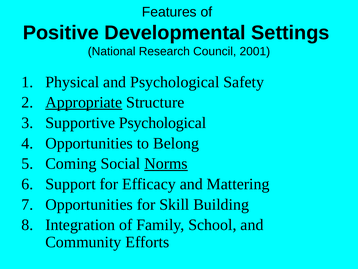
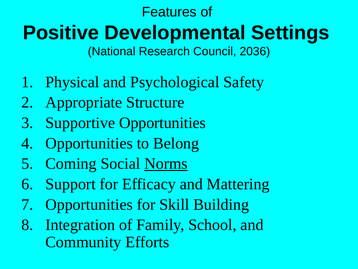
2001: 2001 -> 2036 (255, 51)
Appropriate underline: present -> none (84, 102)
Supportive Psychological: Psychological -> Opportunities (162, 123)
